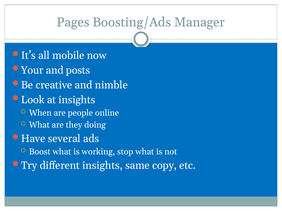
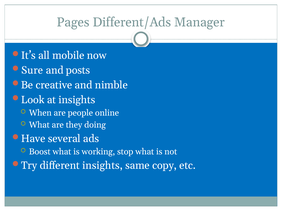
Boosting/Ads: Boosting/Ads -> Different/Ads (132, 22)
Your: Your -> Sure (32, 70)
